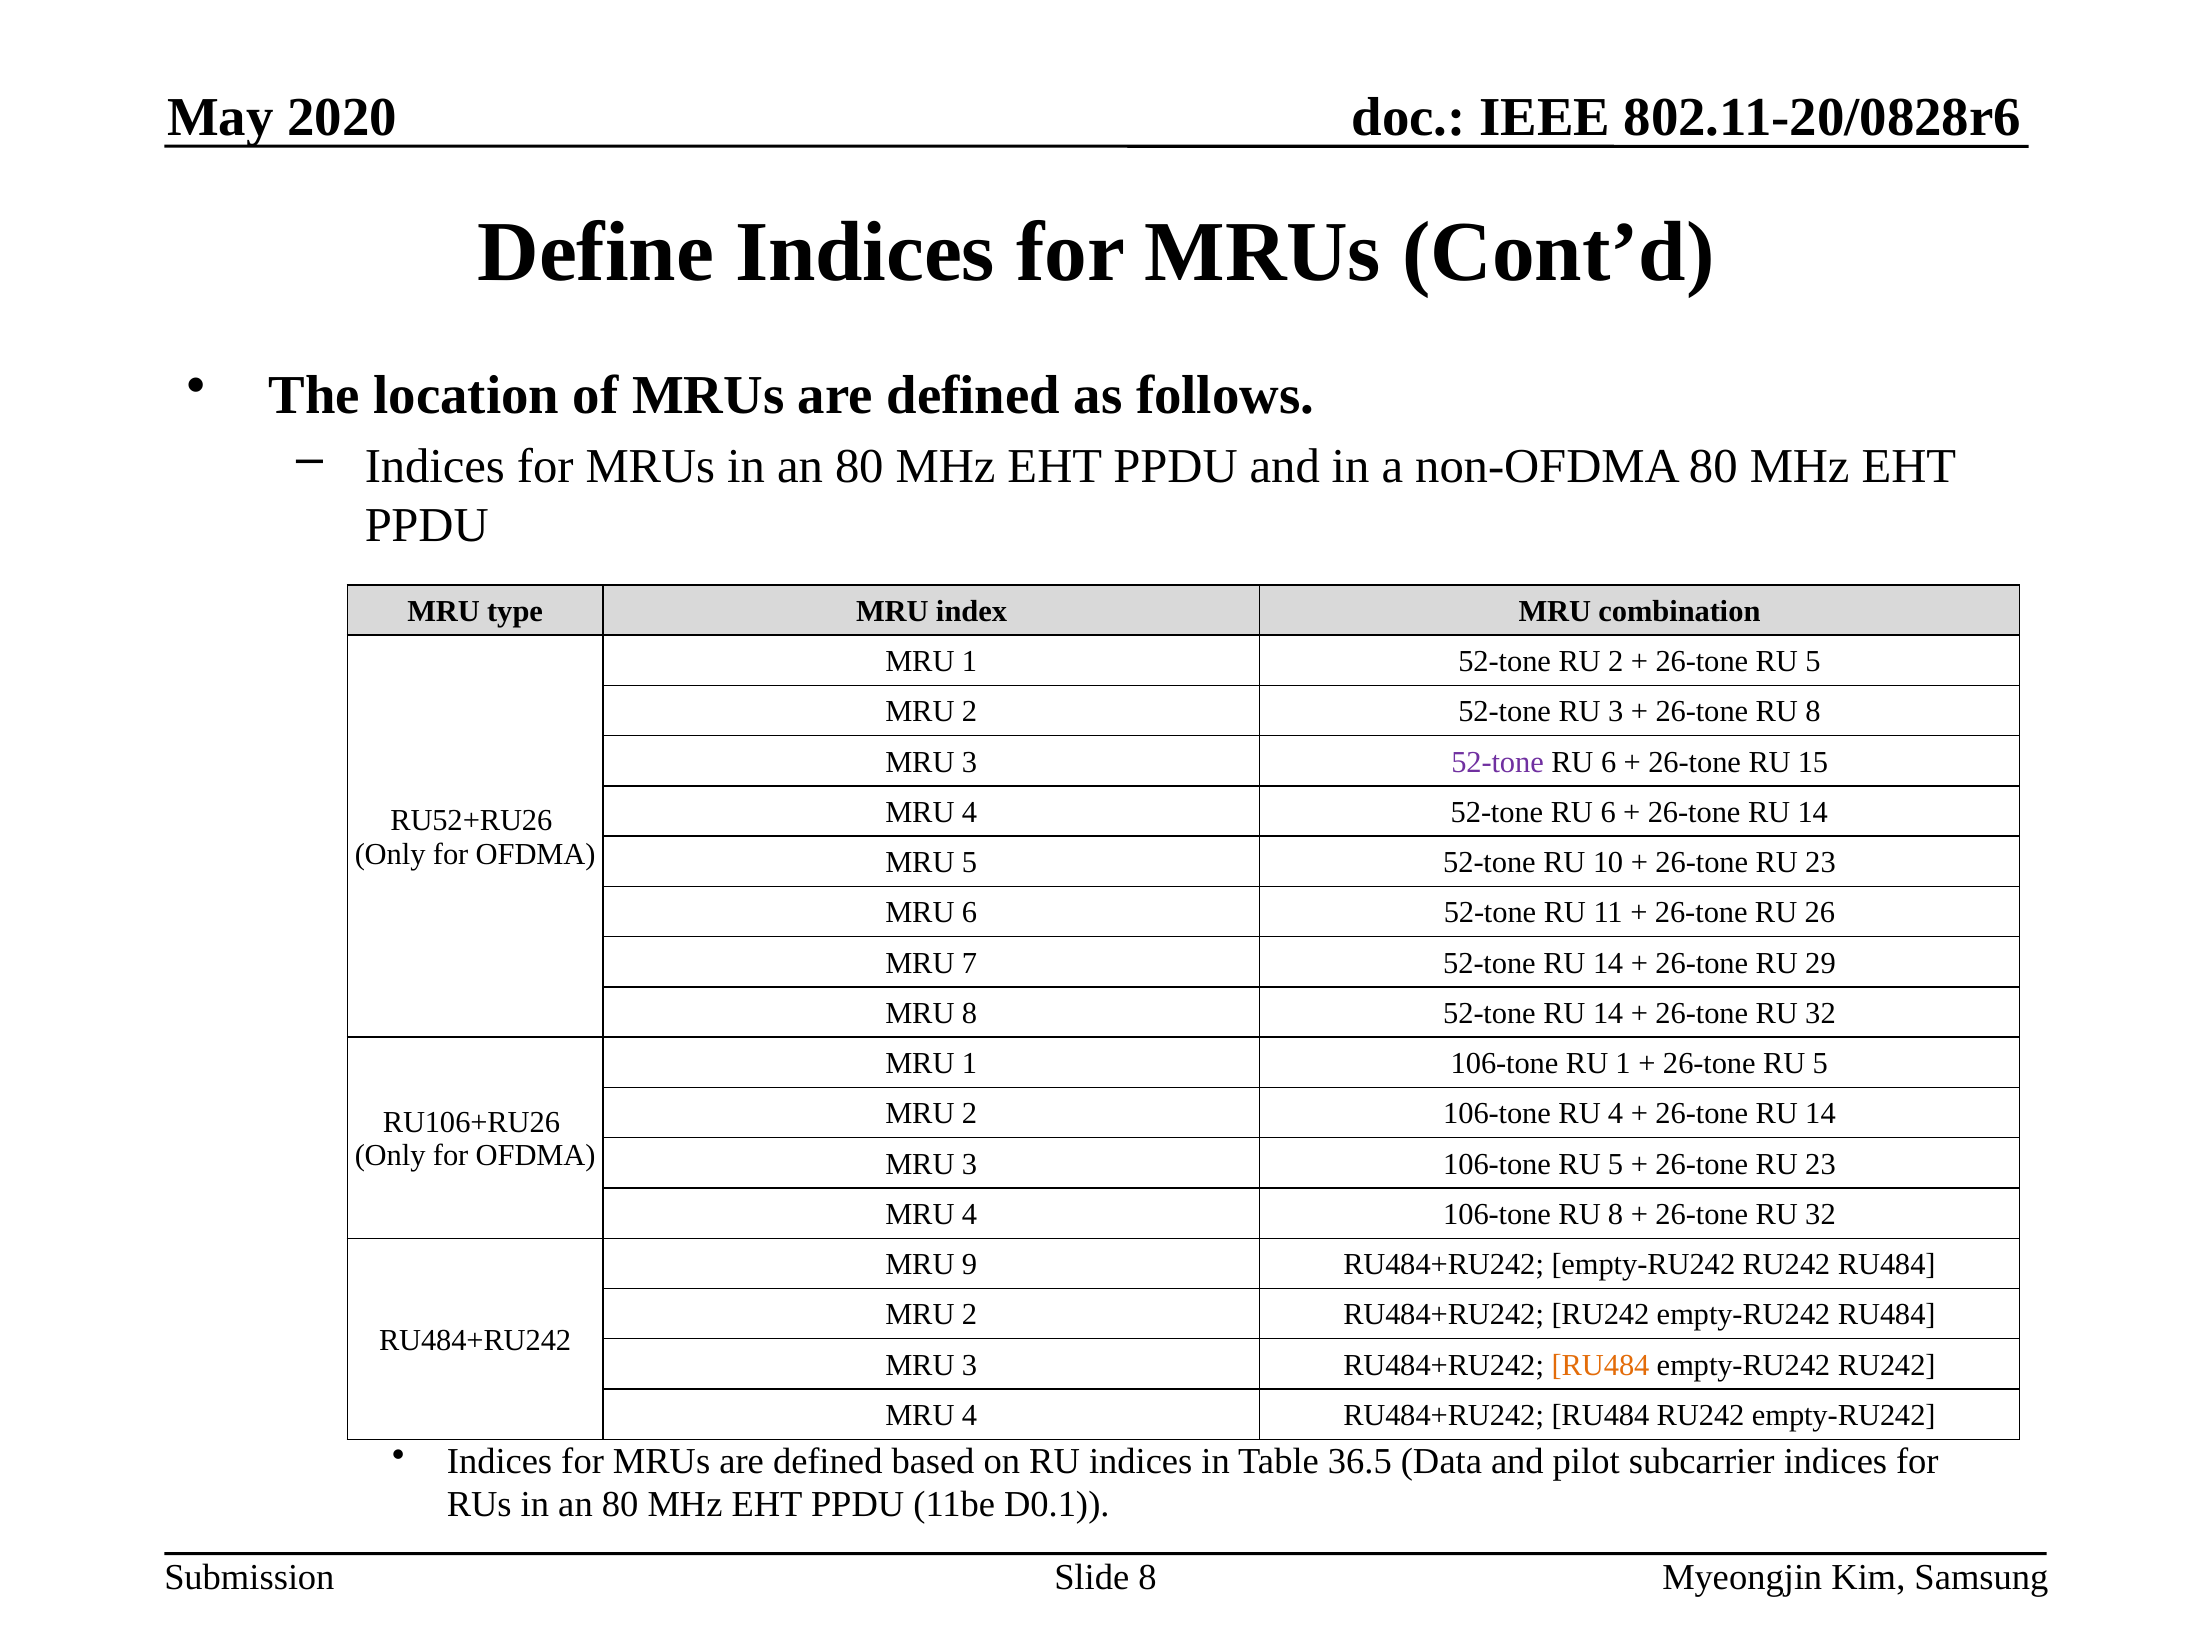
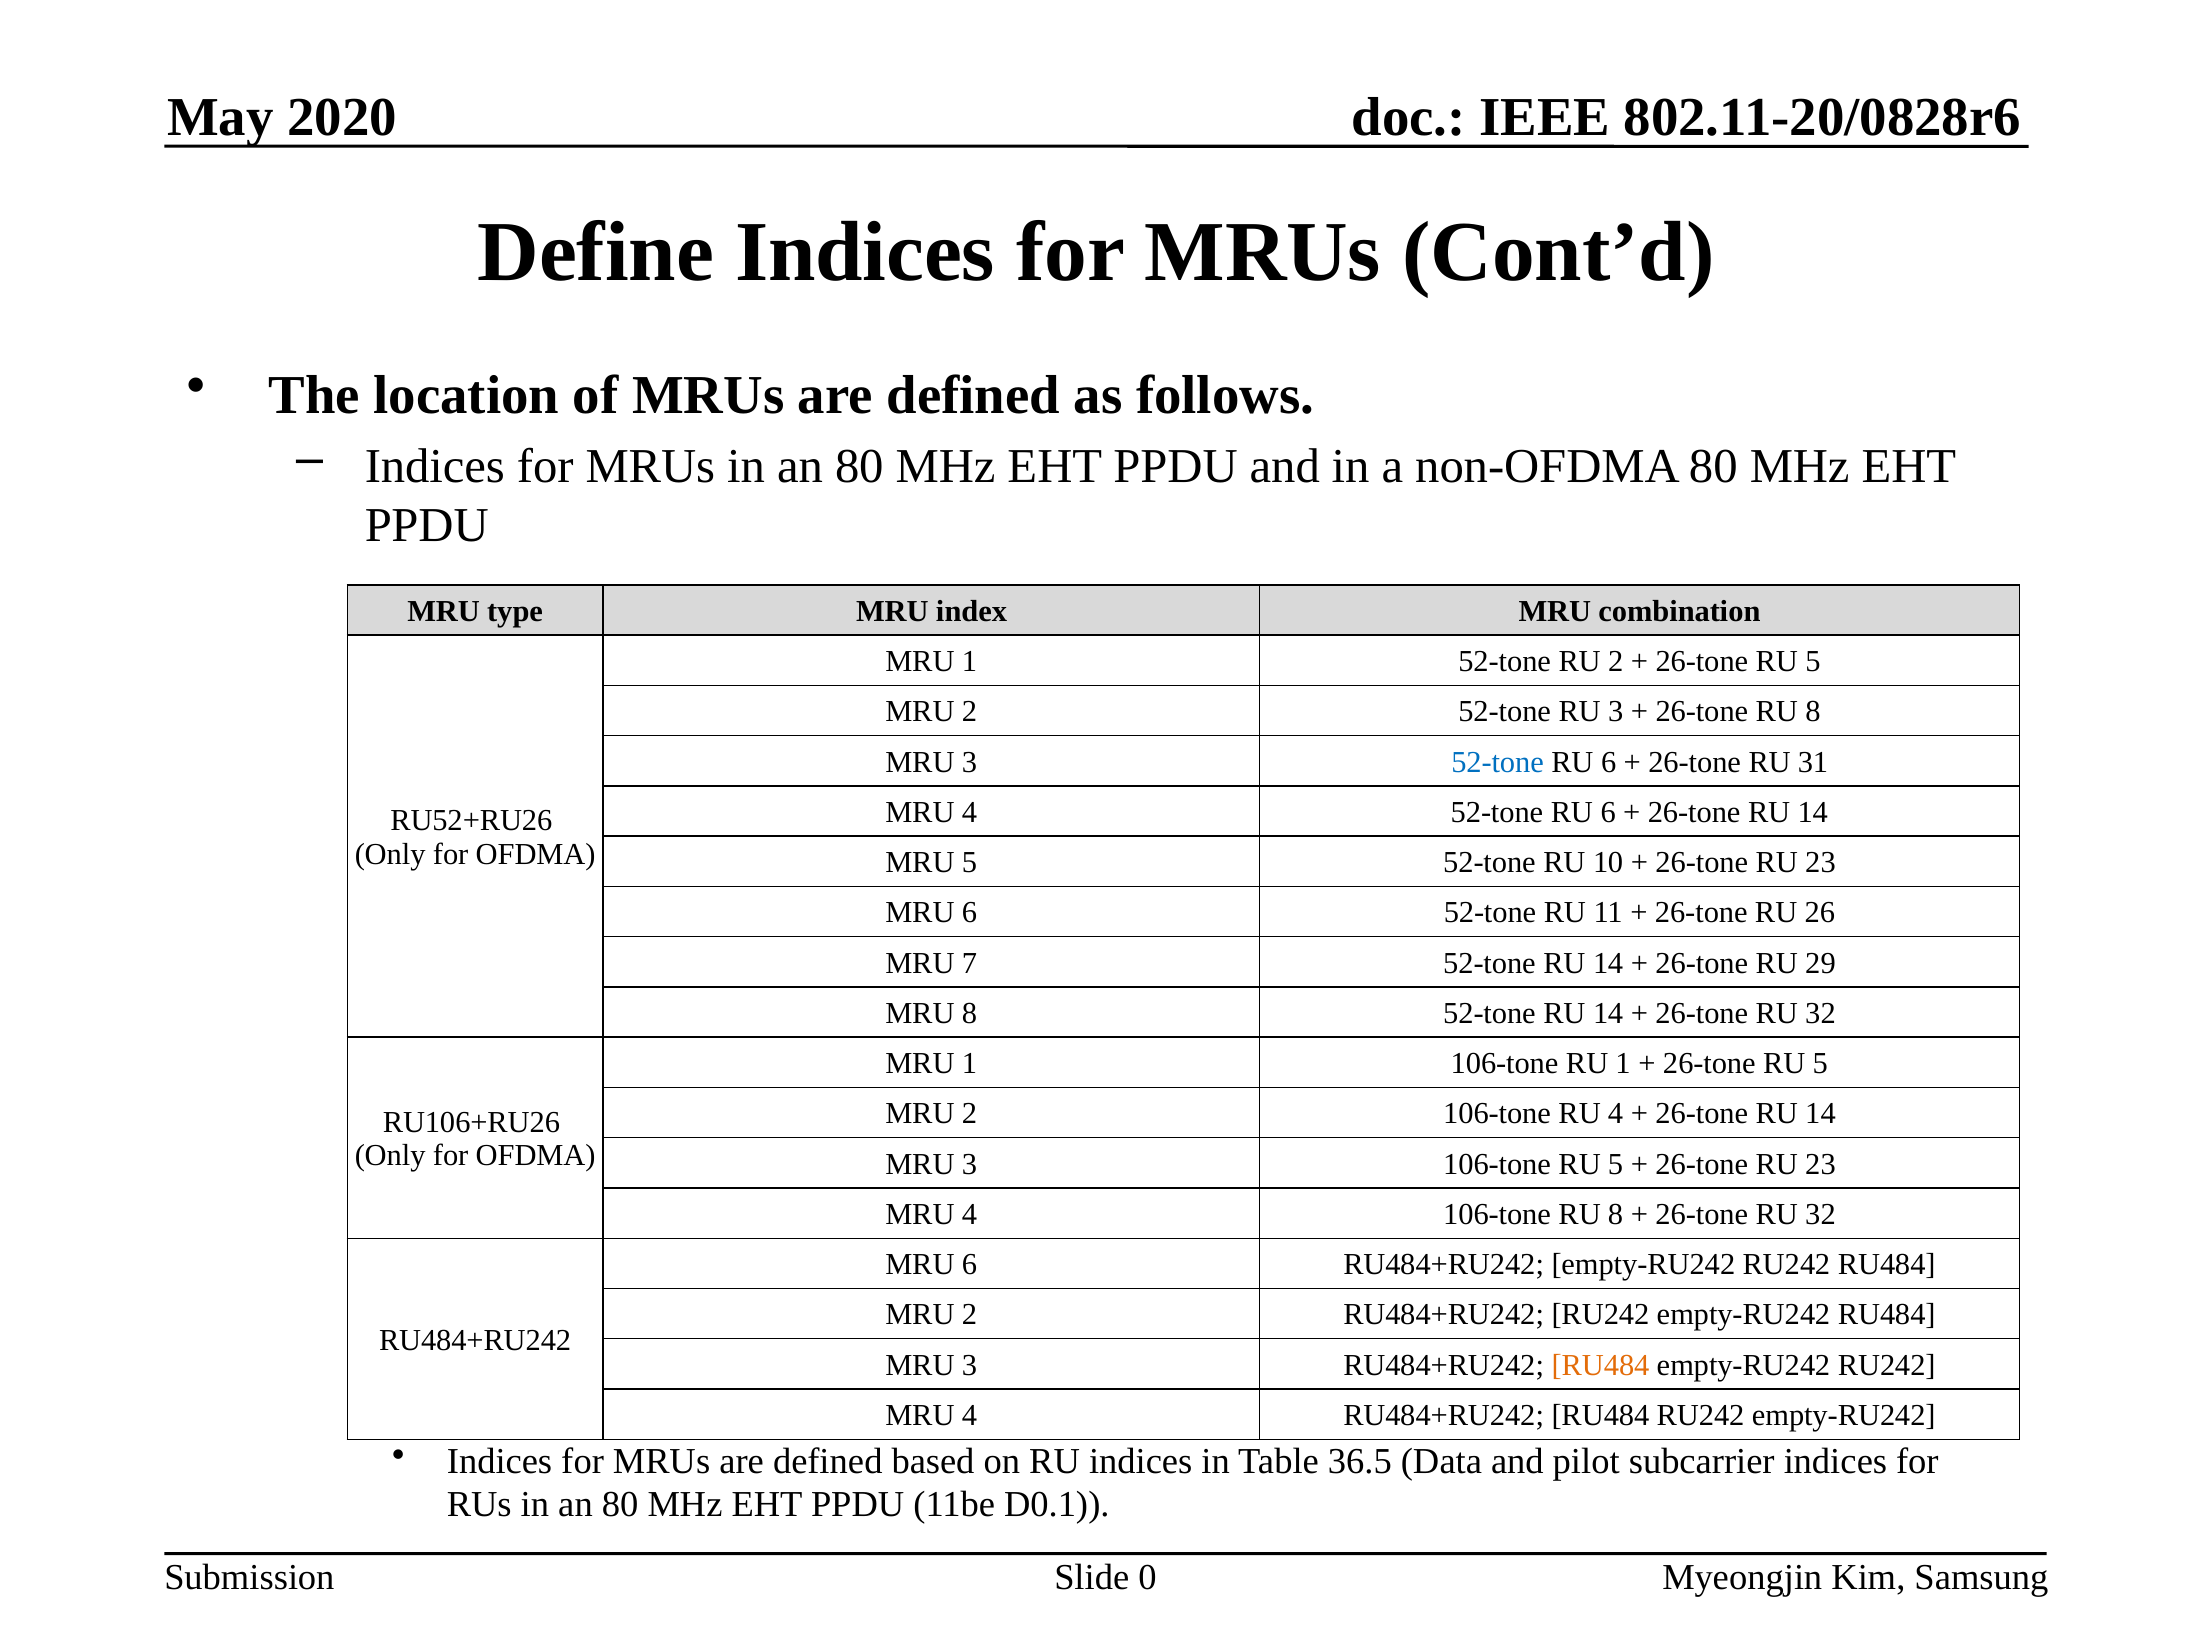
52-tone colour: purple -> blue (1498, 762)
15: 15 -> 31 (1813, 762)
9: 9 -> 6 (970, 1264)
Slide 8: 8 -> 0 (1148, 1577)
